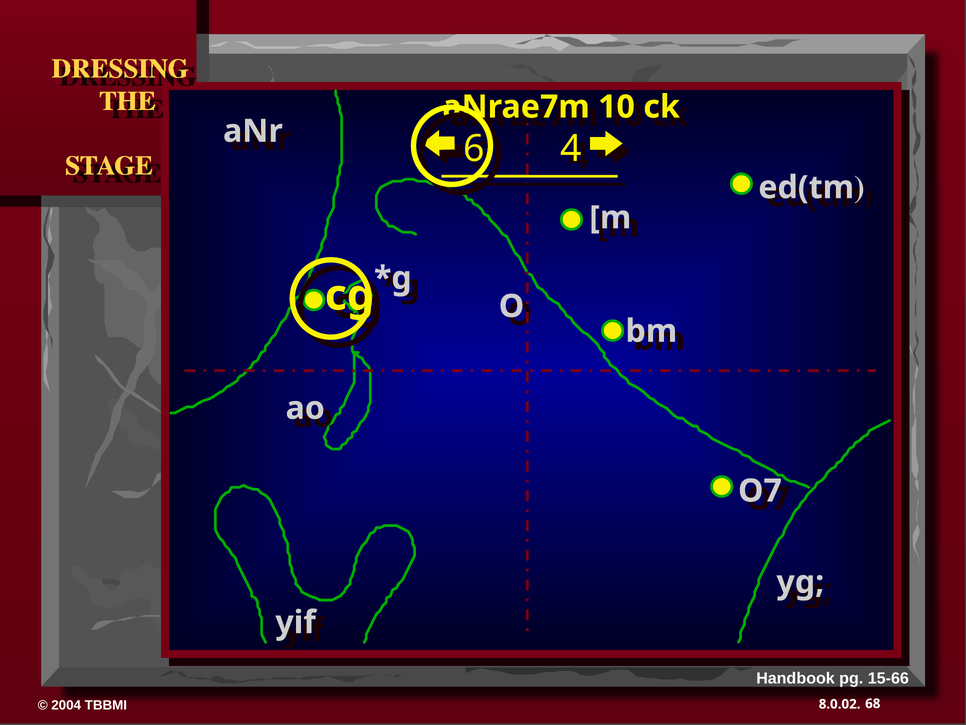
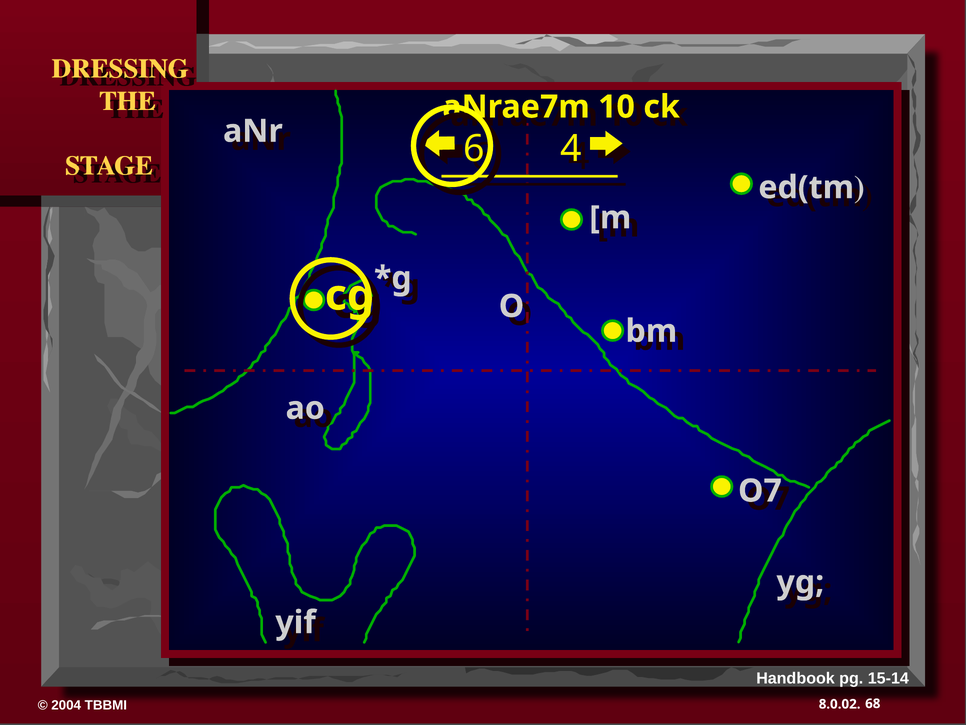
15-66: 15-66 -> 15-14 (888, 678)
